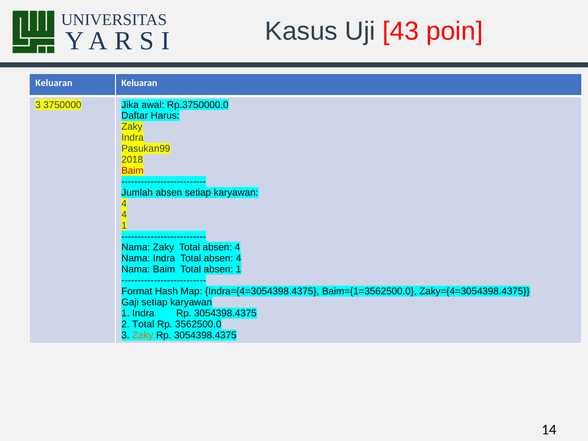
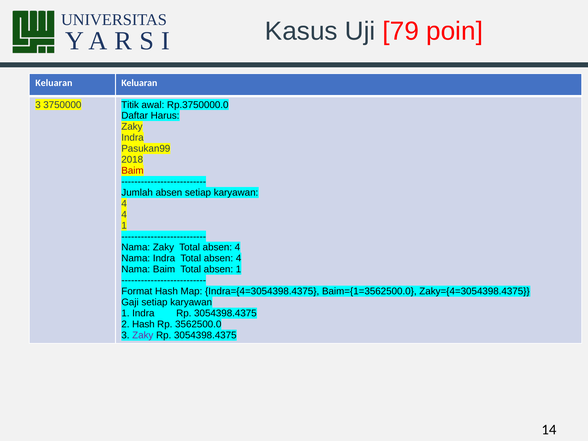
43: 43 -> 79 (401, 31)
Jika: Jika -> Titik (130, 105)
2 Total: Total -> Hash (143, 324)
Zaky colour: orange -> purple (143, 335)
